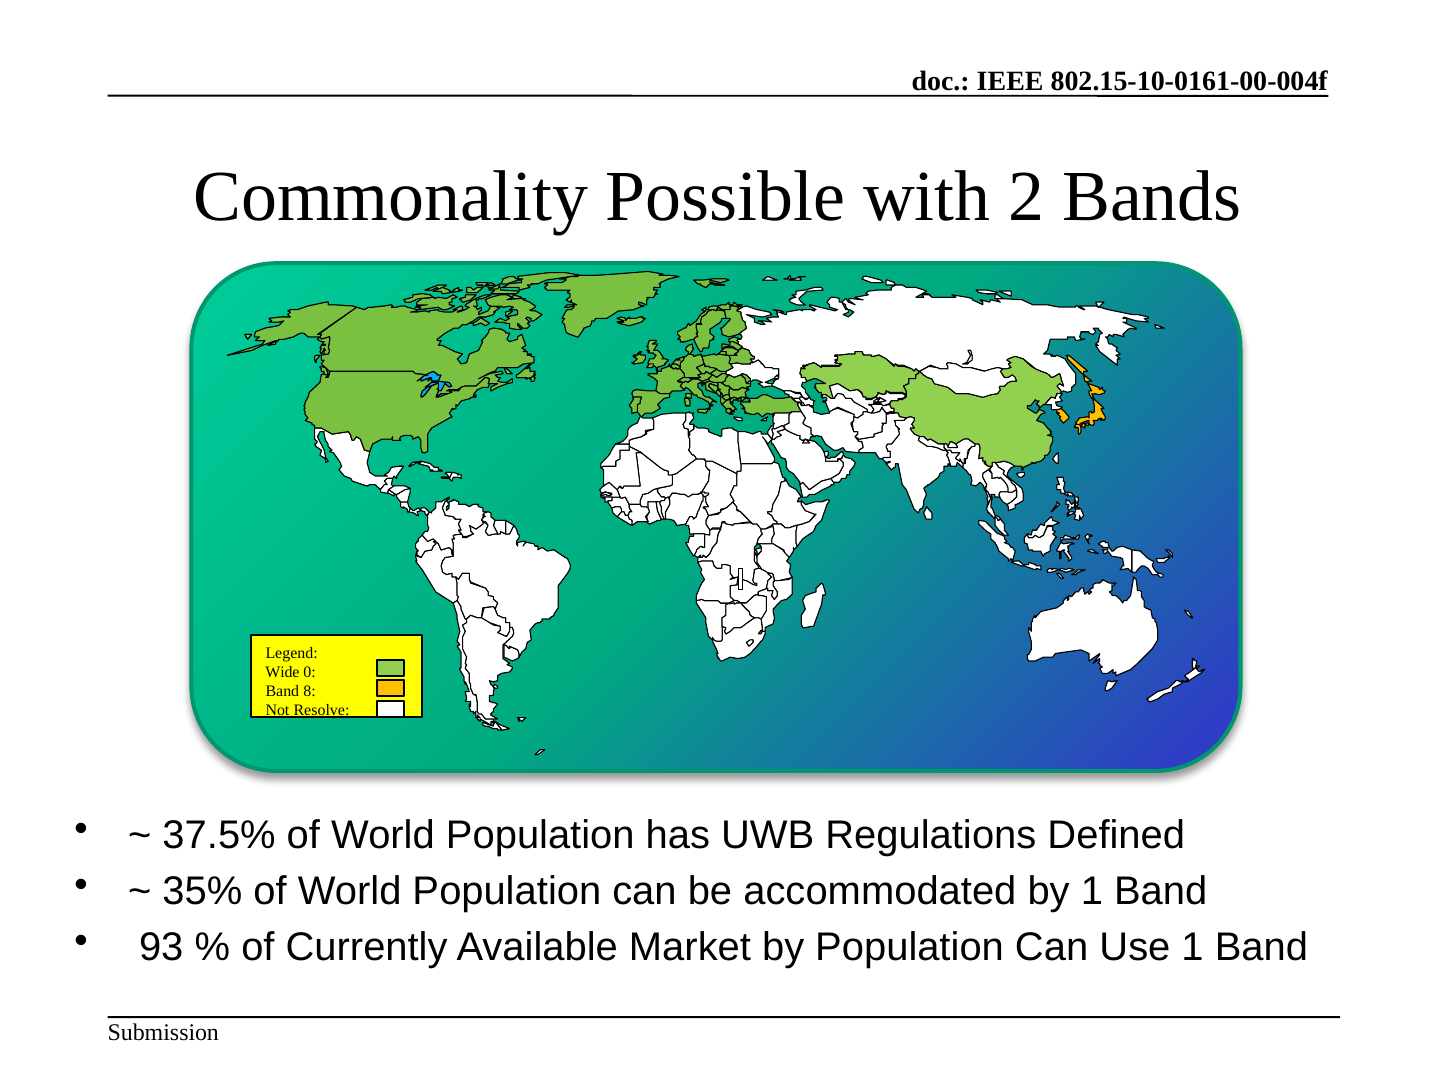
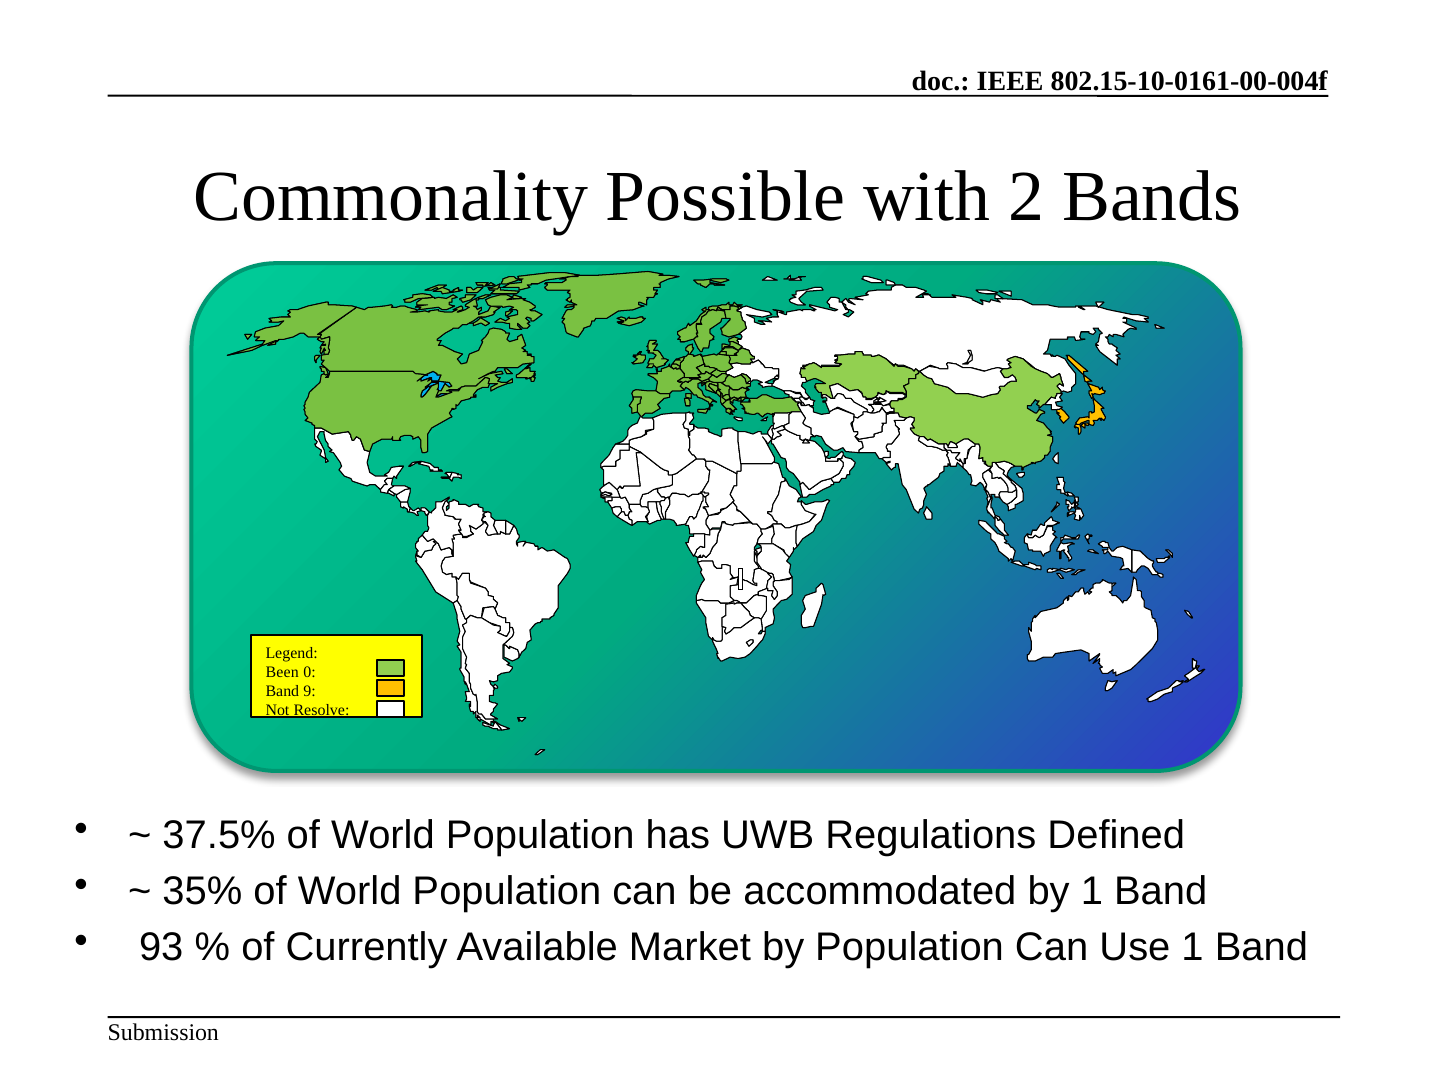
Wide: Wide -> Been (282, 672)
8: 8 -> 9 (310, 691)
